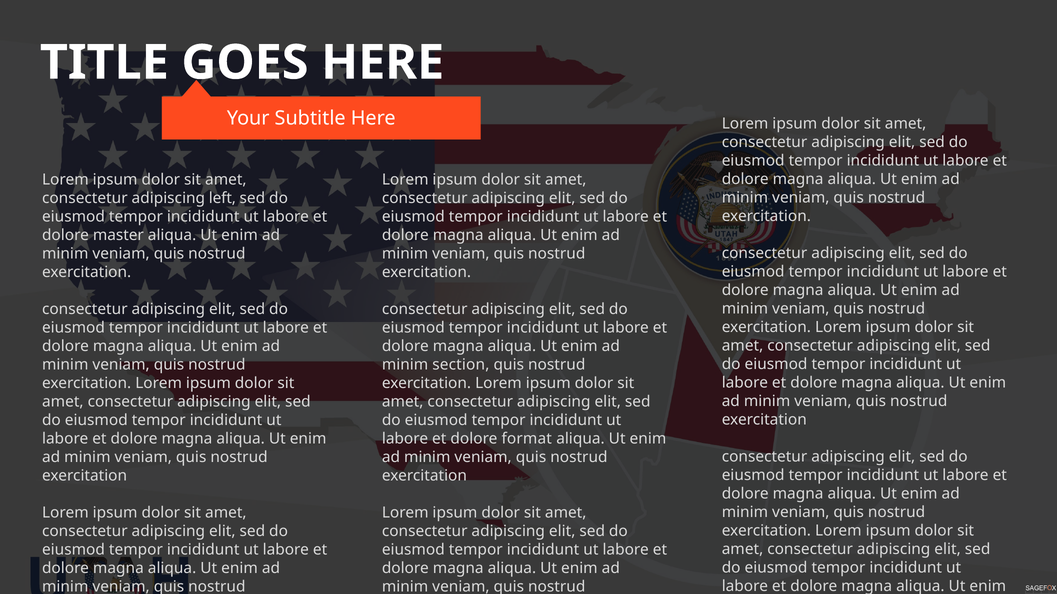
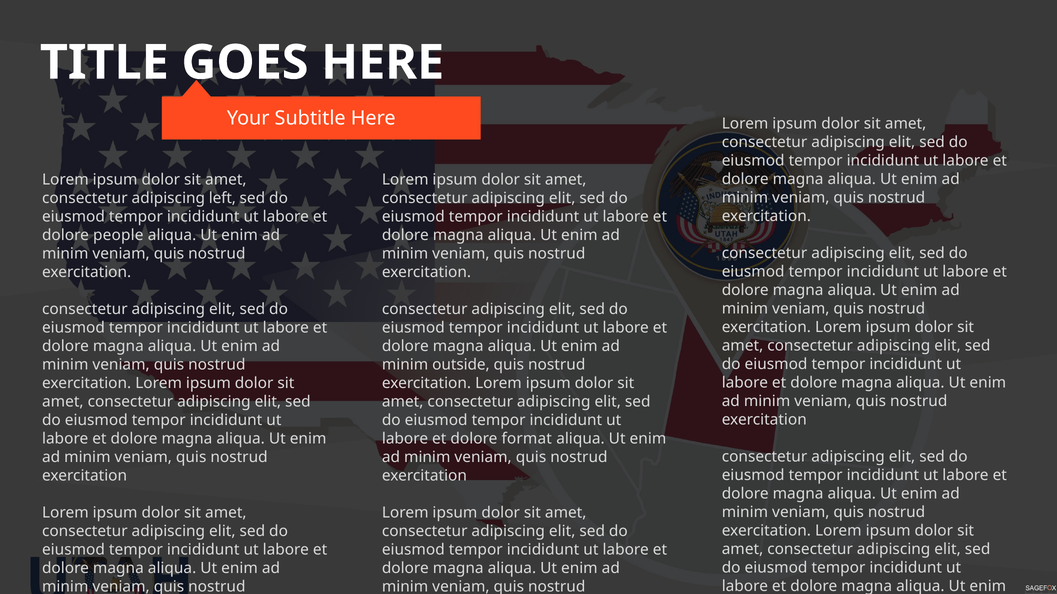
master: master -> people (118, 236)
section: section -> outside (461, 365)
